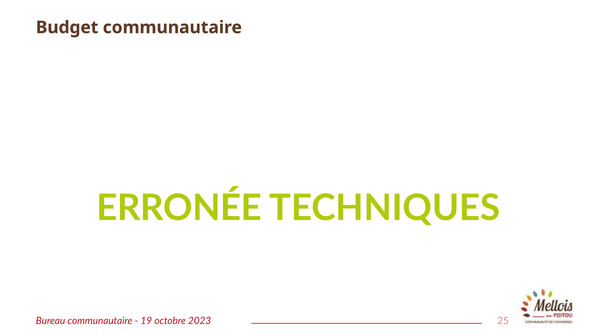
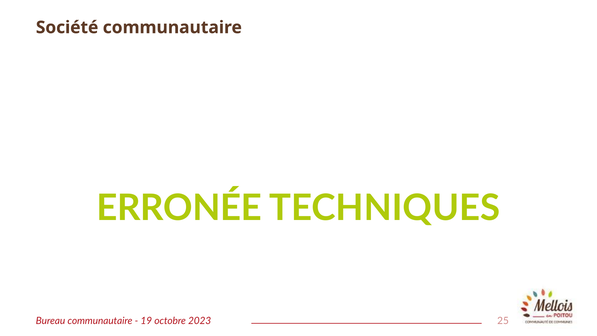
Budget: Budget -> Société (67, 27)
